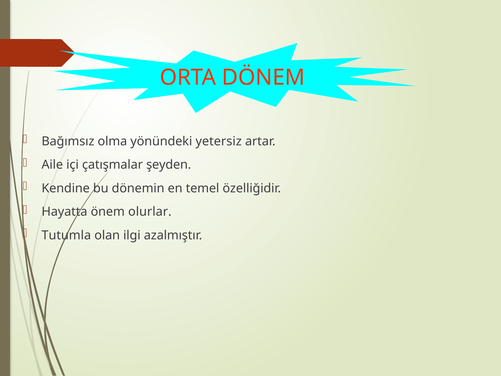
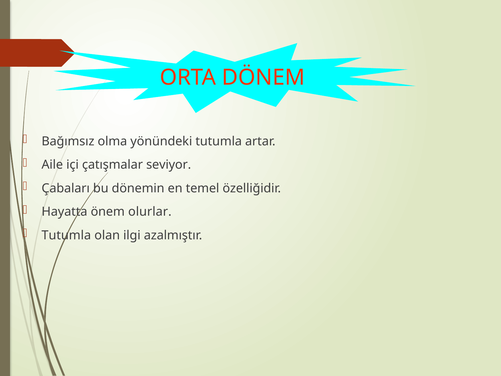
yönündeki yetersiz: yetersiz -> tutumla (219, 141)
şeyden: şeyden -> seviyor (169, 165)
Kendine: Kendine -> Çabaları (66, 188)
